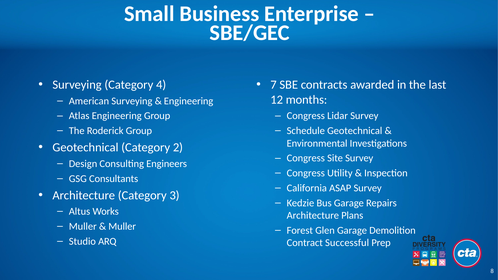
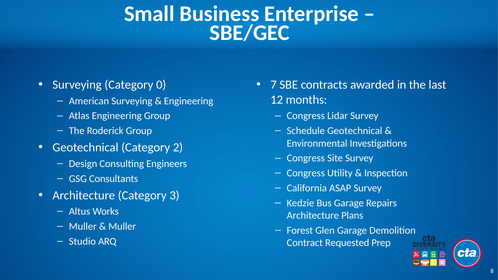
4: 4 -> 0 (161, 85)
Successful: Successful -> Requested (347, 243)
